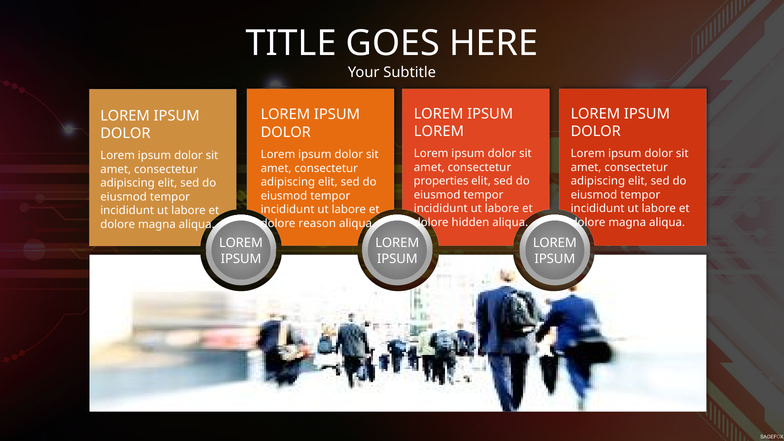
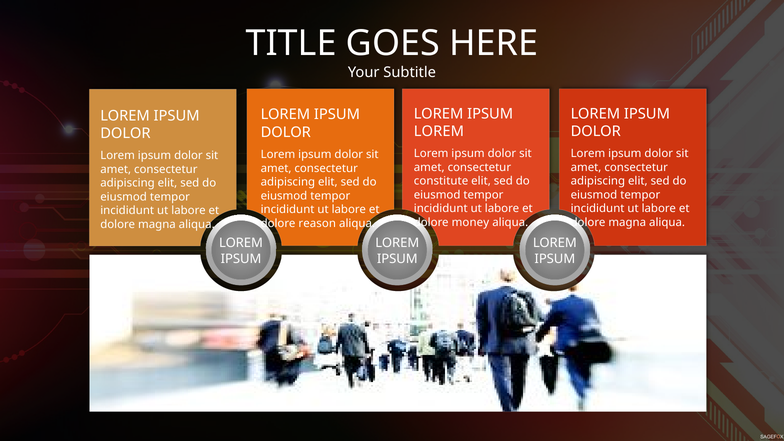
properties: properties -> constitute (441, 181)
hidden: hidden -> money (470, 222)
